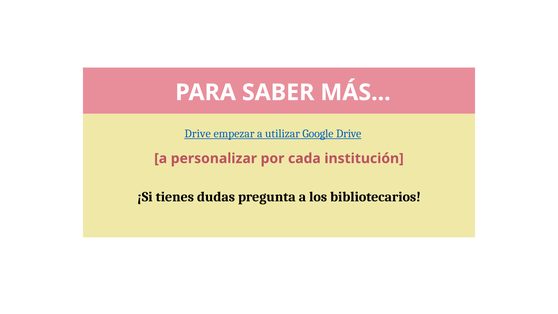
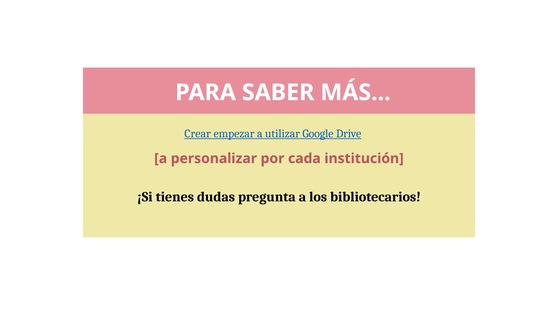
Drive: Drive -> Crear (198, 134)
